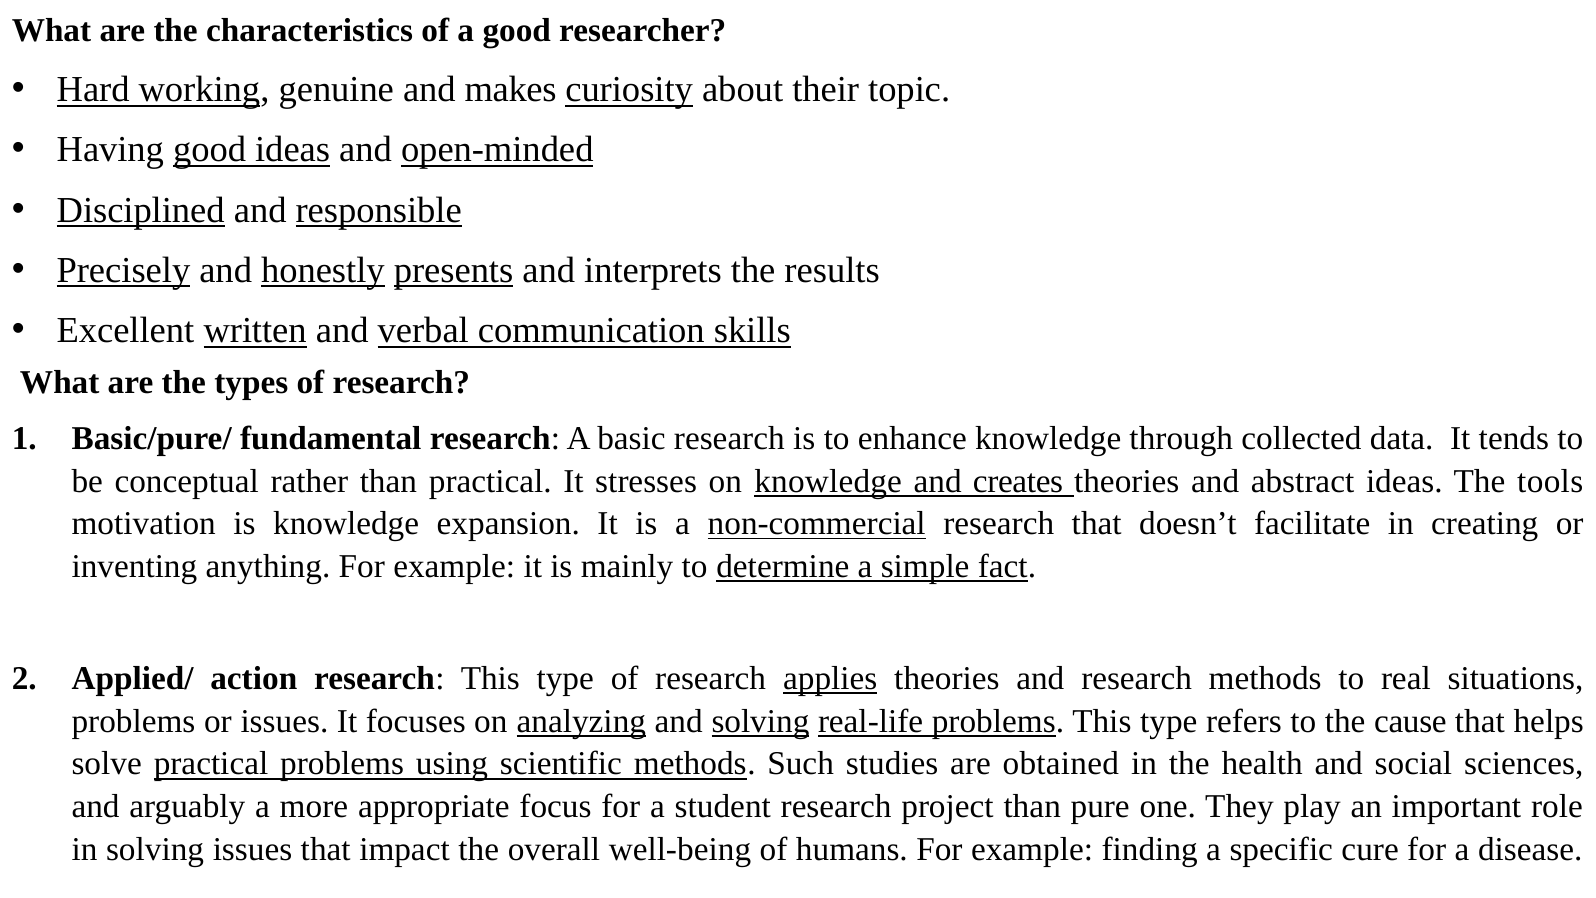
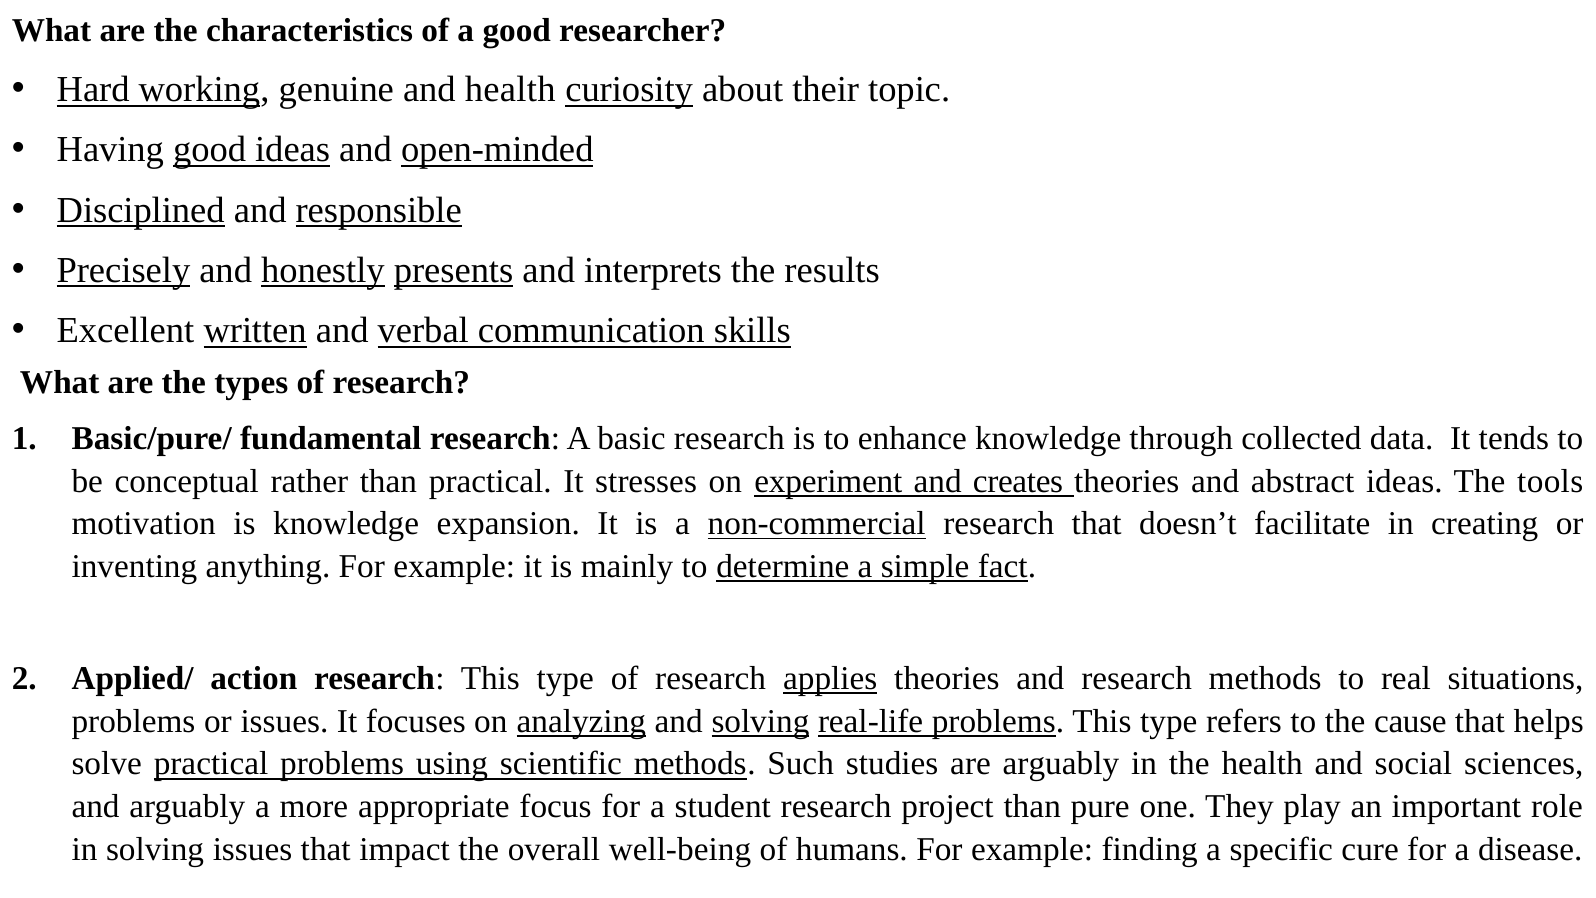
and makes: makes -> health (510, 89)
on knowledge: knowledge -> experiment (828, 481)
are obtained: obtained -> arguably (1061, 764)
